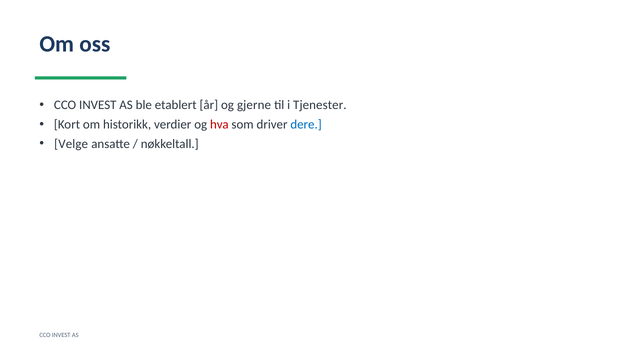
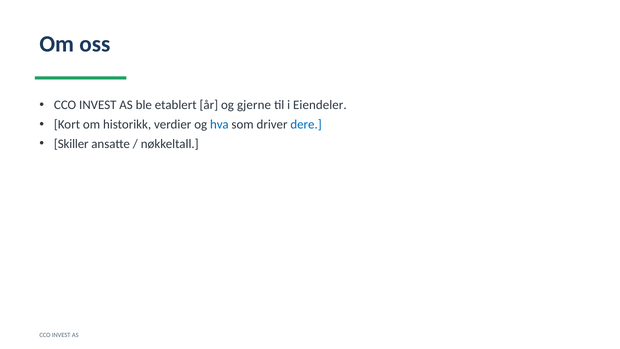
Tjenester: Tjenester -> Eiendeler (320, 105)
hva colour: red -> blue (219, 124)
Velge: Velge -> Skiller (71, 144)
